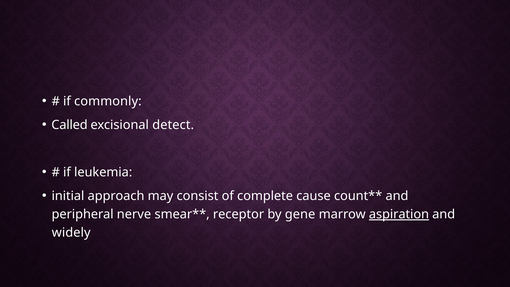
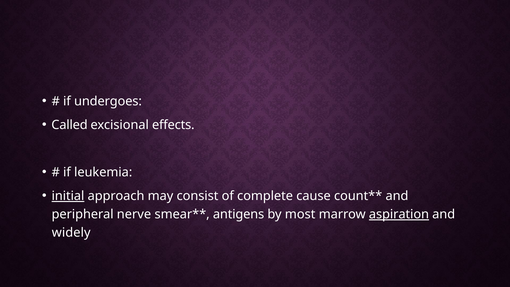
commonly: commonly -> undergoes (108, 101)
detect: detect -> effects (173, 125)
initial underline: none -> present (68, 196)
receptor: receptor -> antigens (239, 214)
gene: gene -> most (300, 214)
